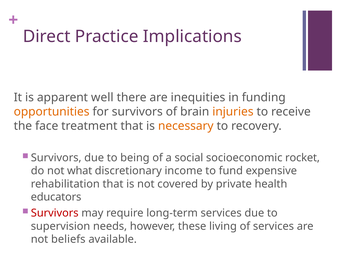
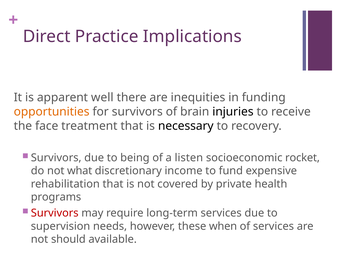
injuries colour: orange -> black (233, 112)
necessary colour: orange -> black (186, 126)
social: social -> listen (189, 158)
educators: educators -> programs (56, 197)
living: living -> when (223, 226)
beliefs: beliefs -> should (68, 240)
